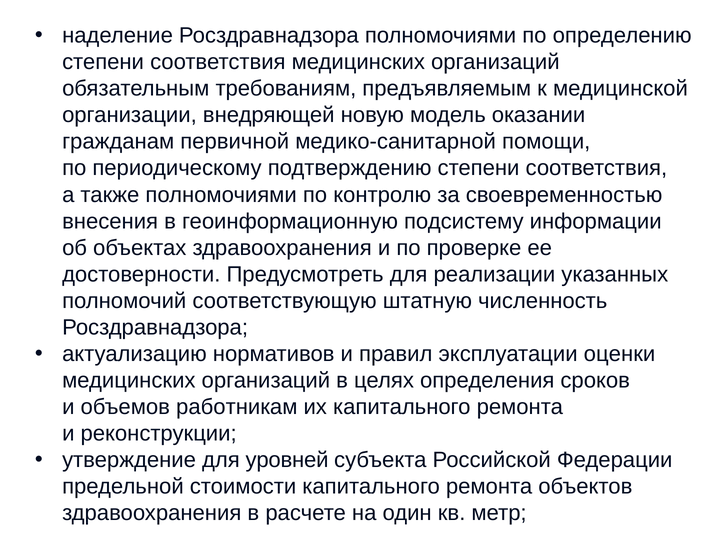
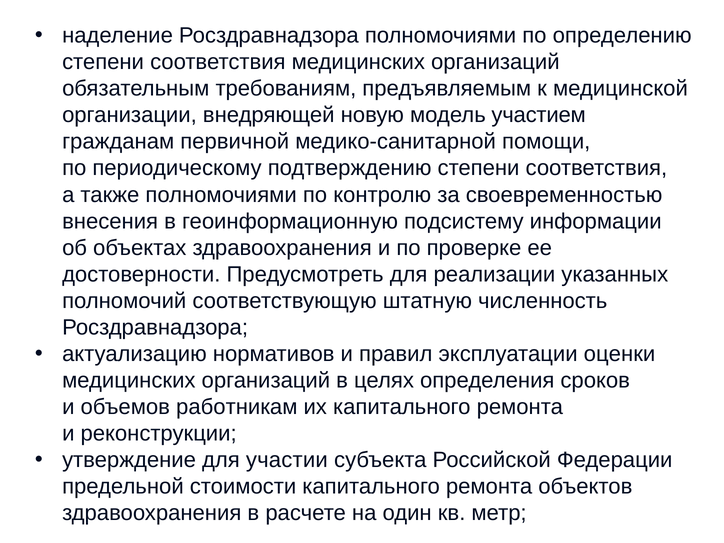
оказании: оказании -> участием (539, 115)
уровней: уровней -> участии (287, 460)
